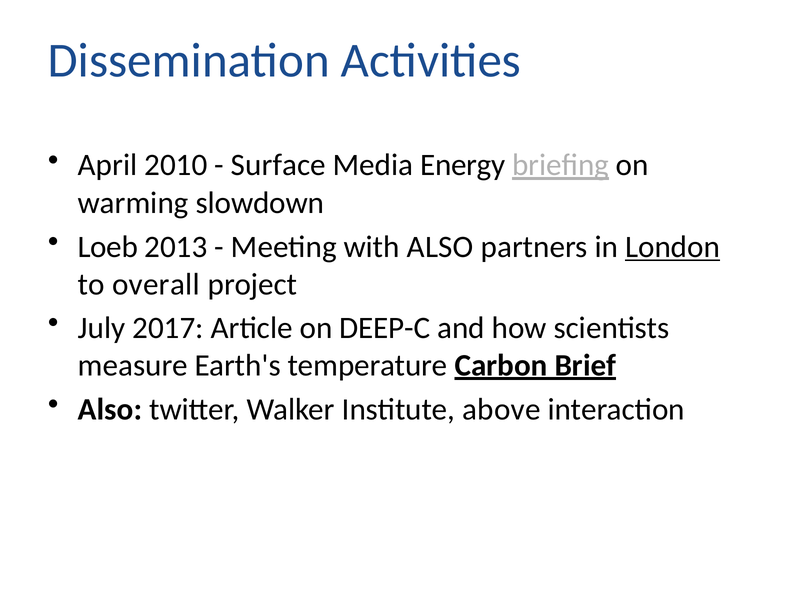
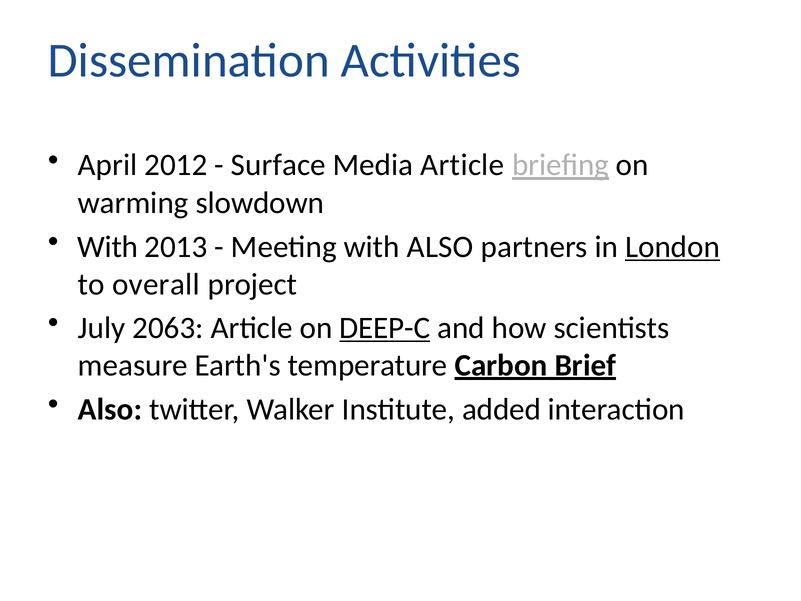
2010: 2010 -> 2012 (176, 165)
Media Energy: Energy -> Article (462, 165)
Loeb: Loeb -> With (108, 247)
2017: 2017 -> 2063 (168, 328)
DEEP-C underline: none -> present (385, 328)
above: above -> added (502, 409)
